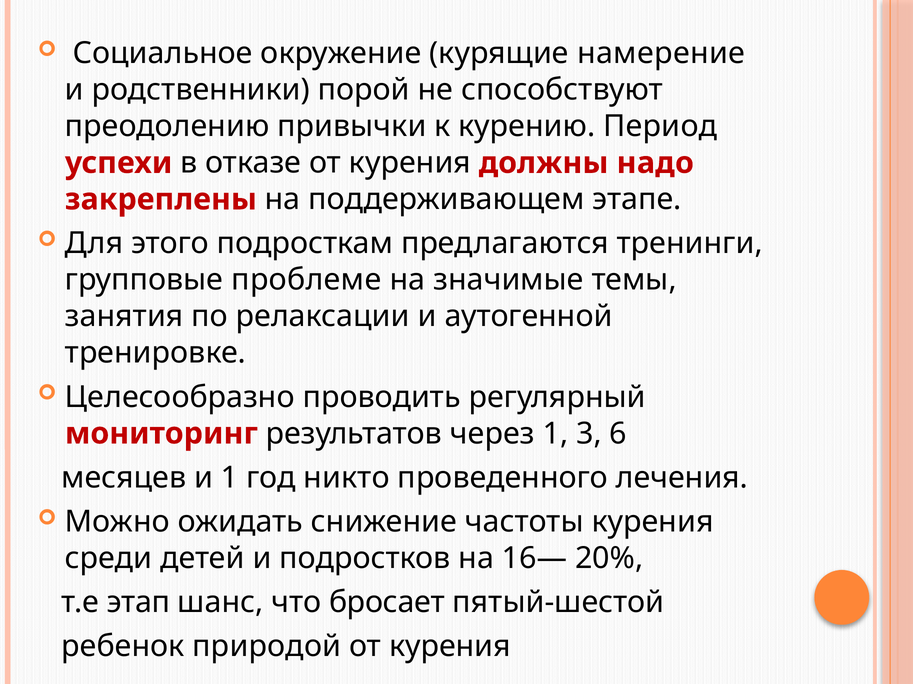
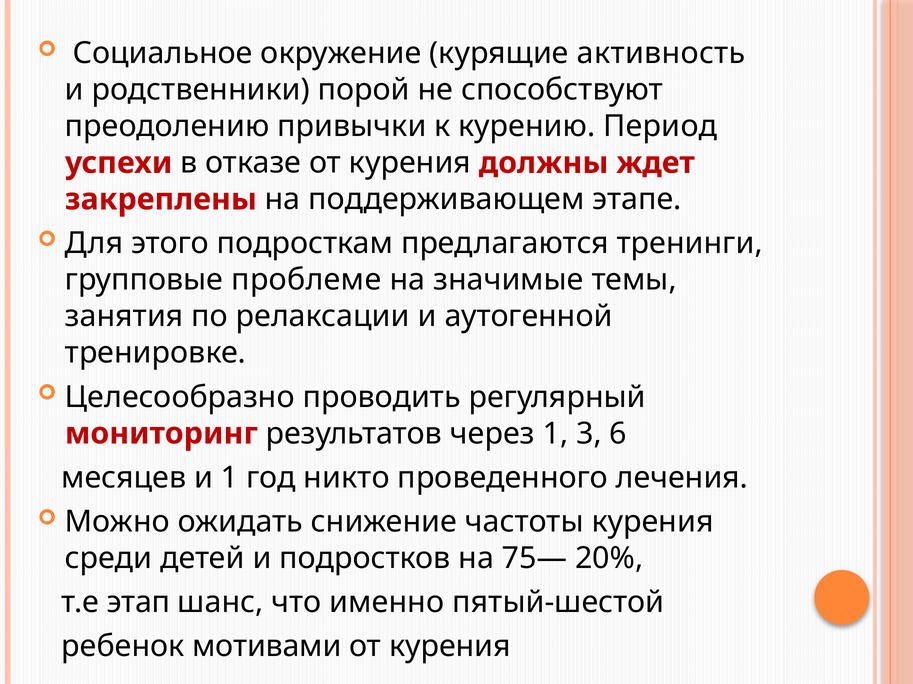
намерение: намерение -> активность (661, 54)
надо: надо -> ждет (655, 163)
16—: 16— -> 75— (534, 559)
бросает: бросает -> именно (387, 603)
природой: природой -> мотивами (267, 647)
